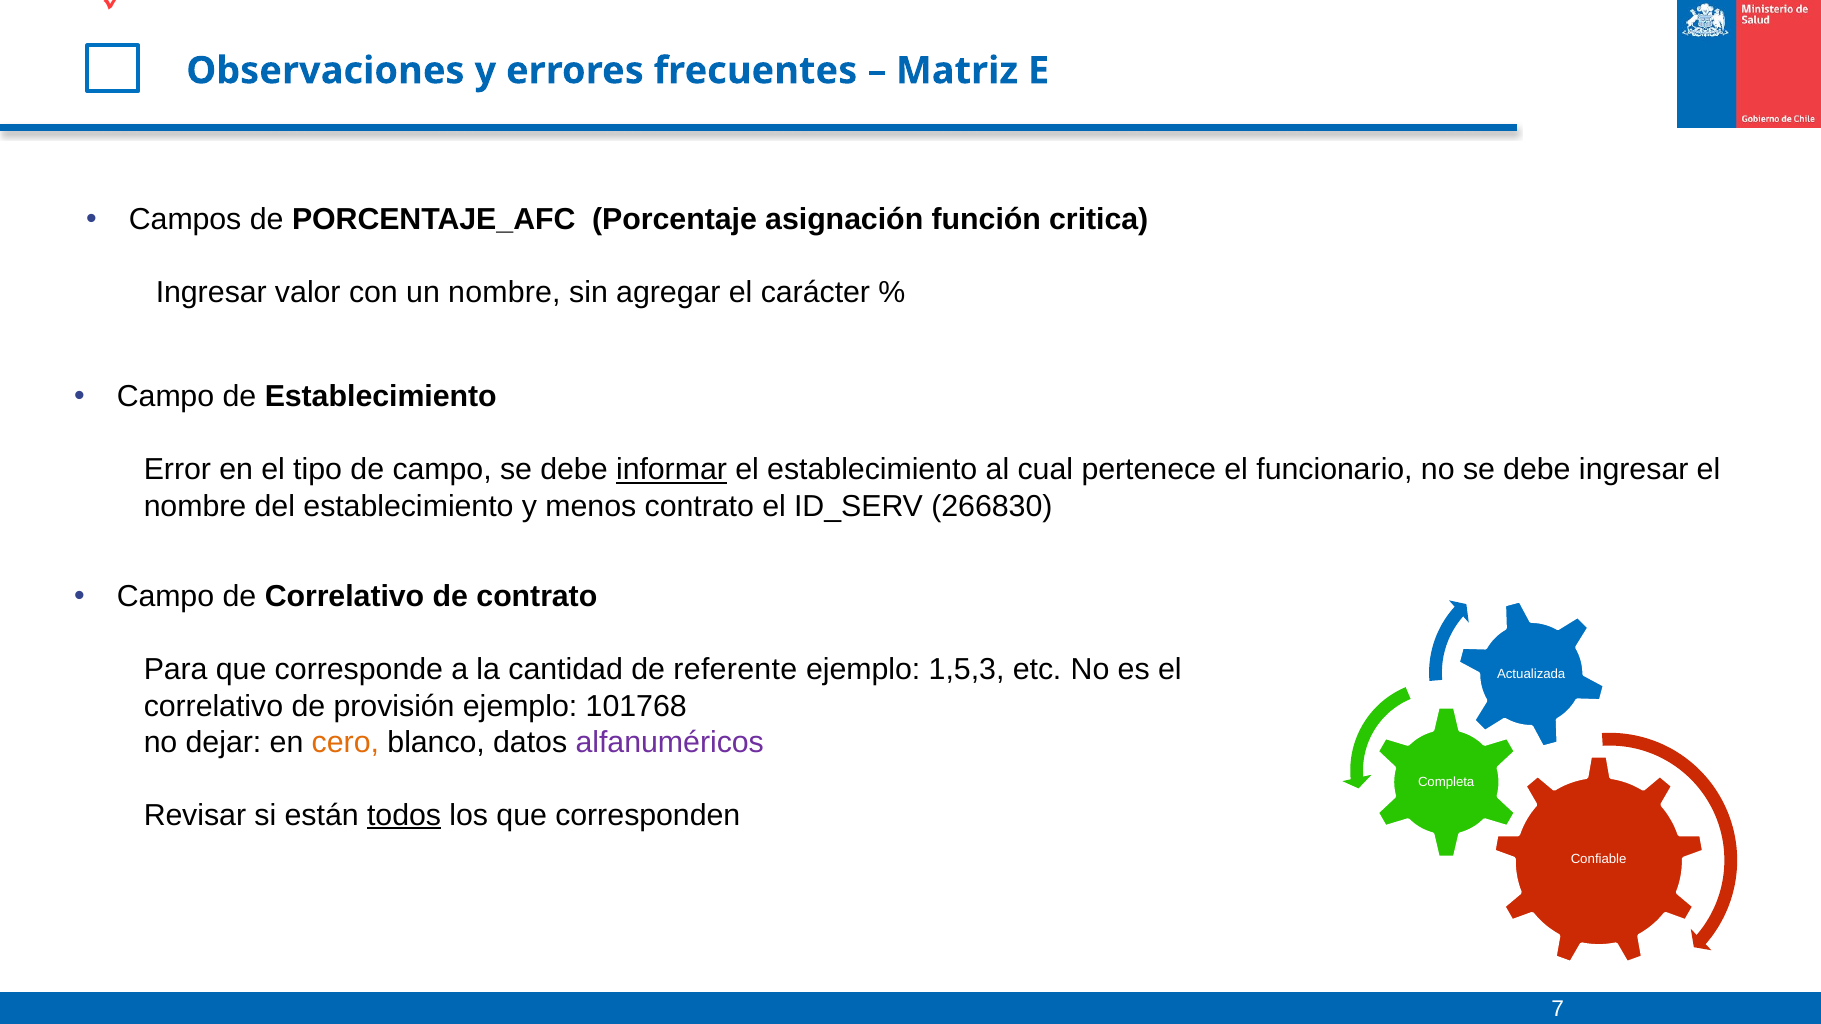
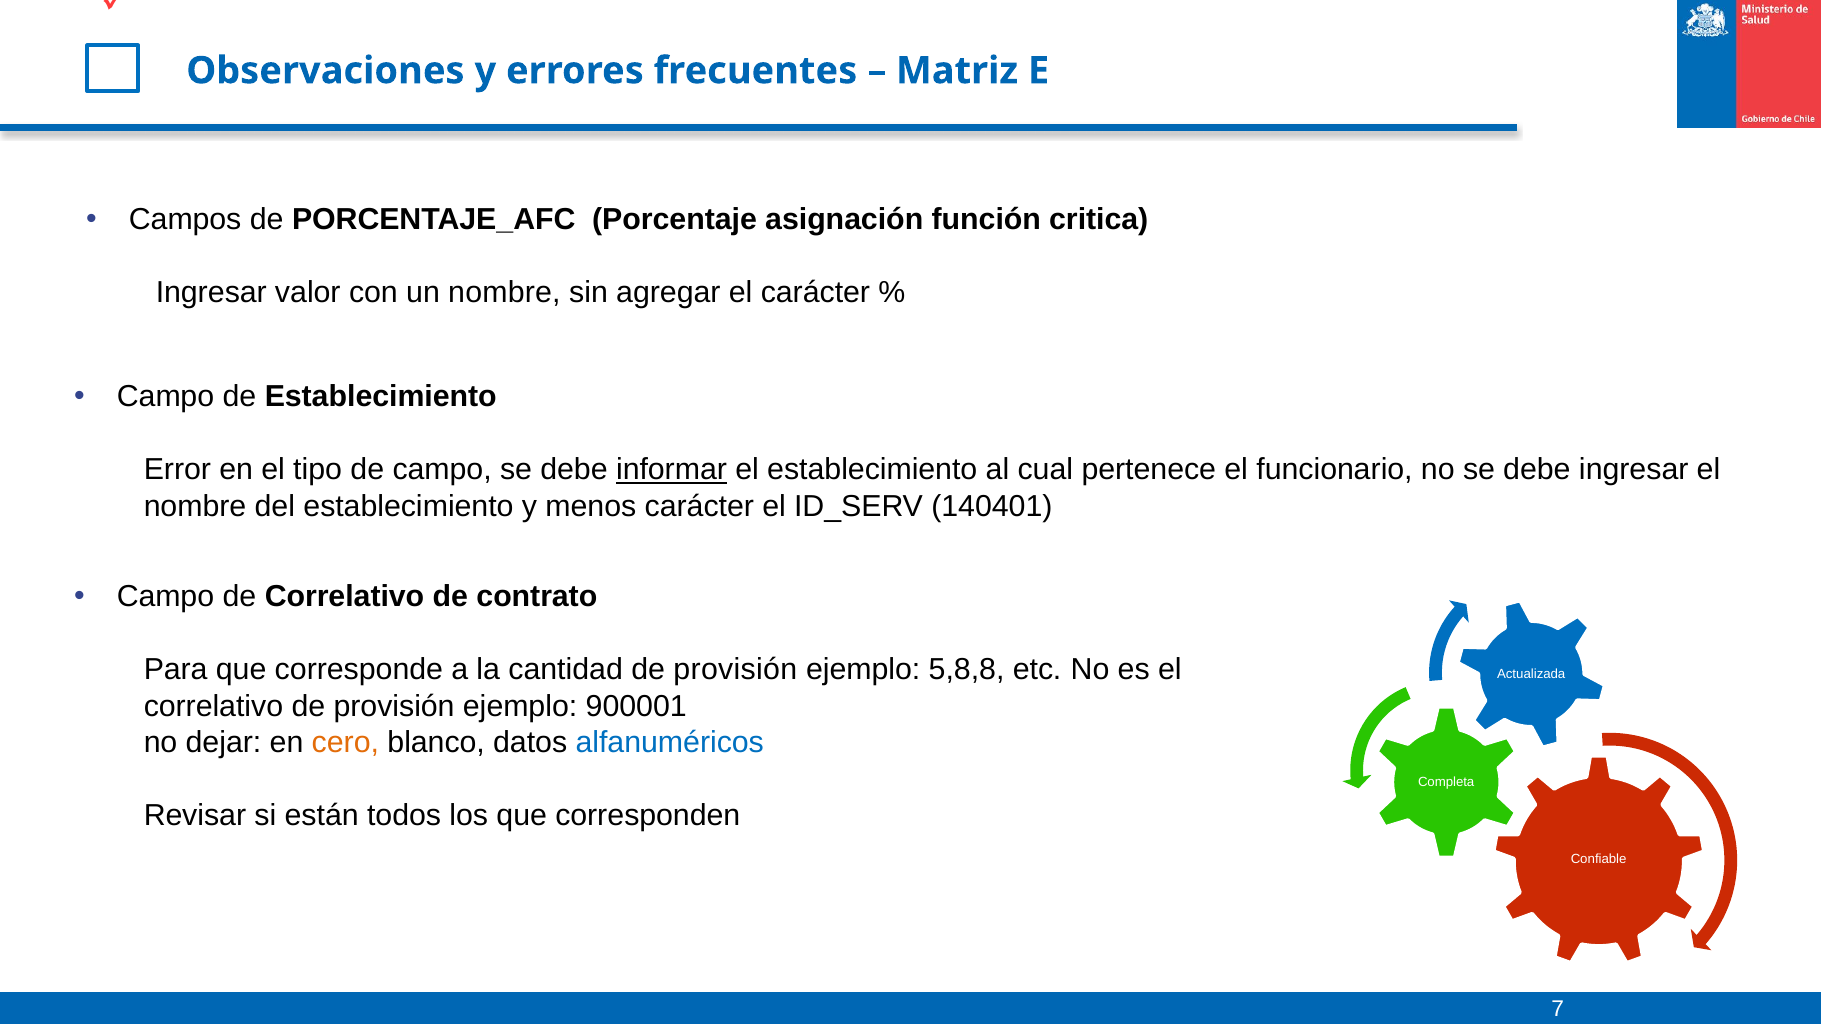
menos contrato: contrato -> carácter (699, 506)
266830: 266830 -> 140401 (992, 506)
cantidad de referente: referente -> provisión (735, 670)
1,5,3: 1,5,3 -> 5,8,8 (967, 670)
101768: 101768 -> 900001 (636, 706)
alfanuméricos colour: purple -> blue (670, 743)
todos underline: present -> none (404, 816)
